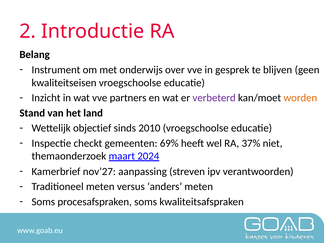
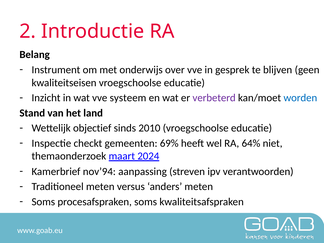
partners: partners -> systeem (128, 98)
worden colour: orange -> blue (300, 98)
37%: 37% -> 64% (251, 143)
nov’27: nov’27 -> nov’94 (99, 171)
